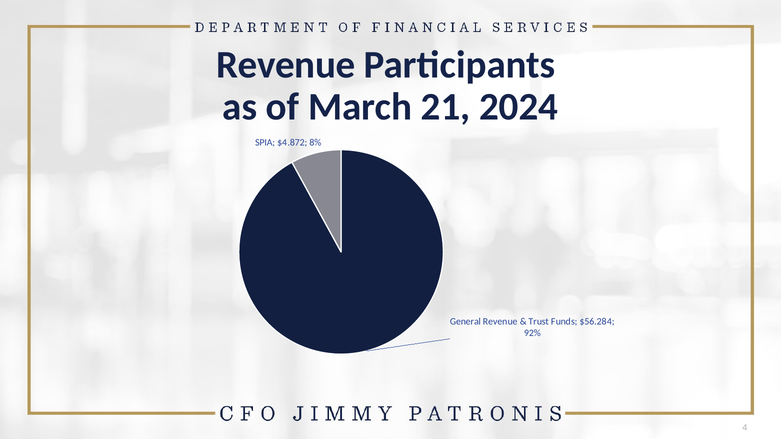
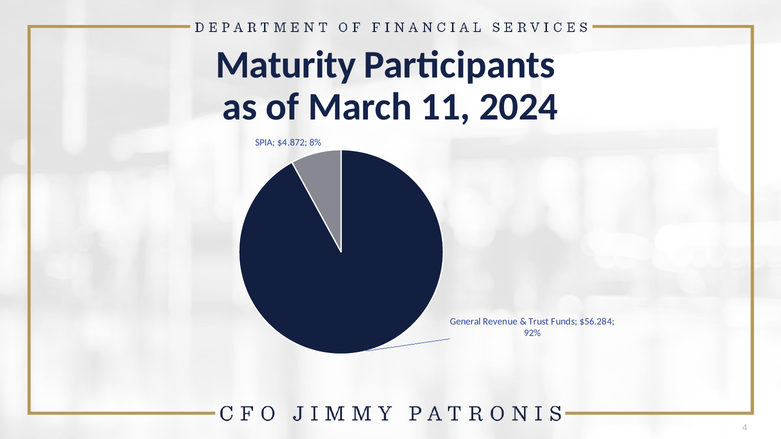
Revenue: Revenue -> Maturity (286, 65)
21: 21 -> 11 (446, 107)
